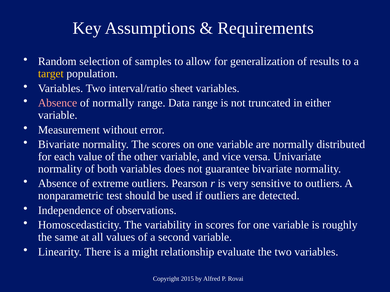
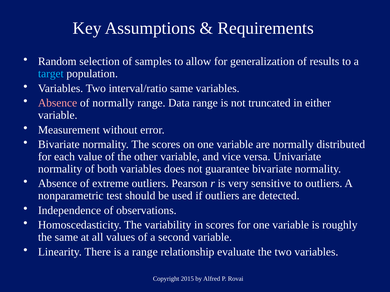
target colour: yellow -> light blue (51, 74)
interval/ratio sheet: sheet -> same (182, 88)
a might: might -> range (145, 252)
